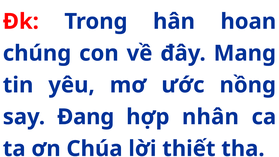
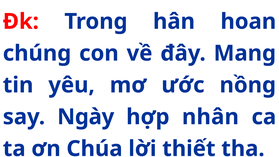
Đang: Đang -> Ngày (86, 117)
